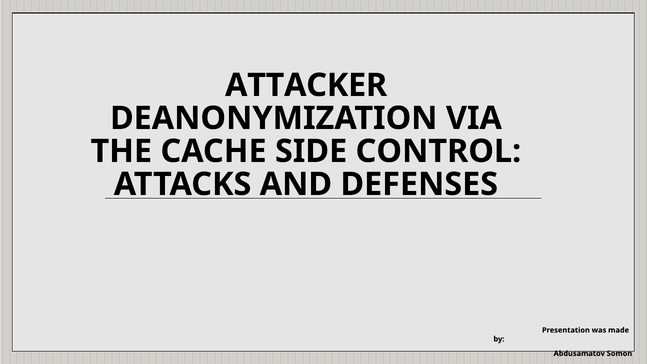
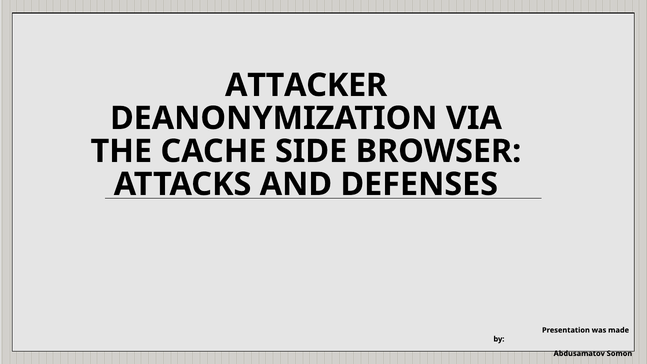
CONTROL: CONTROL -> BROWSER (438, 151)
